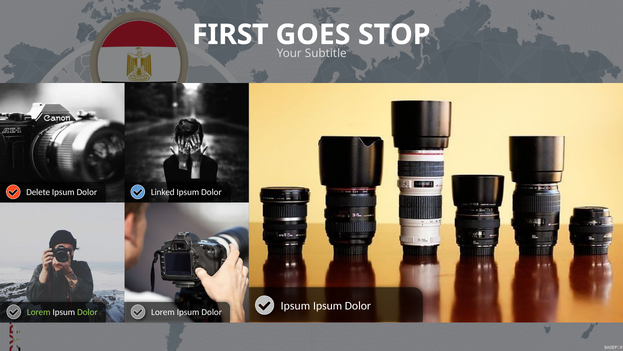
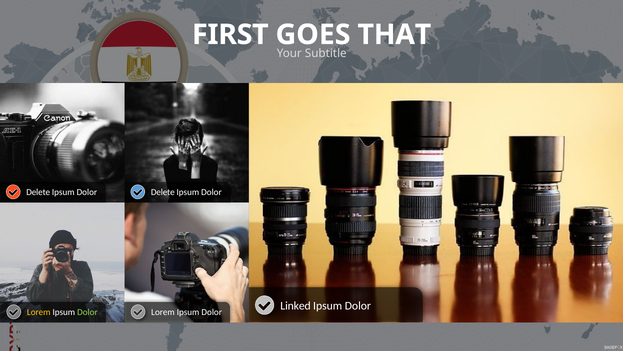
STOP: STOP -> THAT (394, 35)
Linked: Linked -> Delete (163, 192)
Ipsum: Ipsum -> Linked (296, 305)
Lorem colour: light green -> yellow (39, 312)
